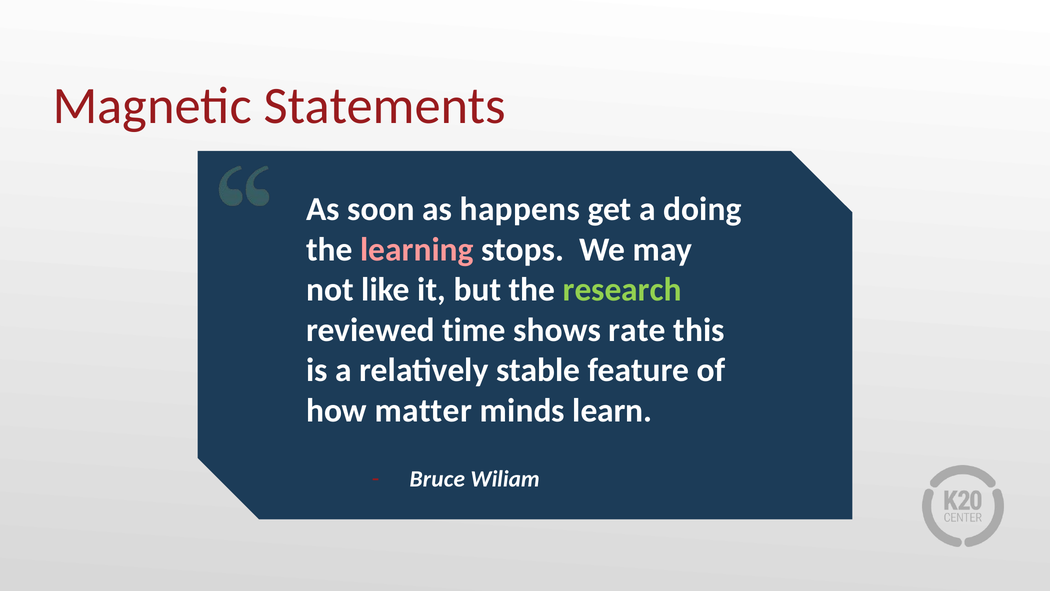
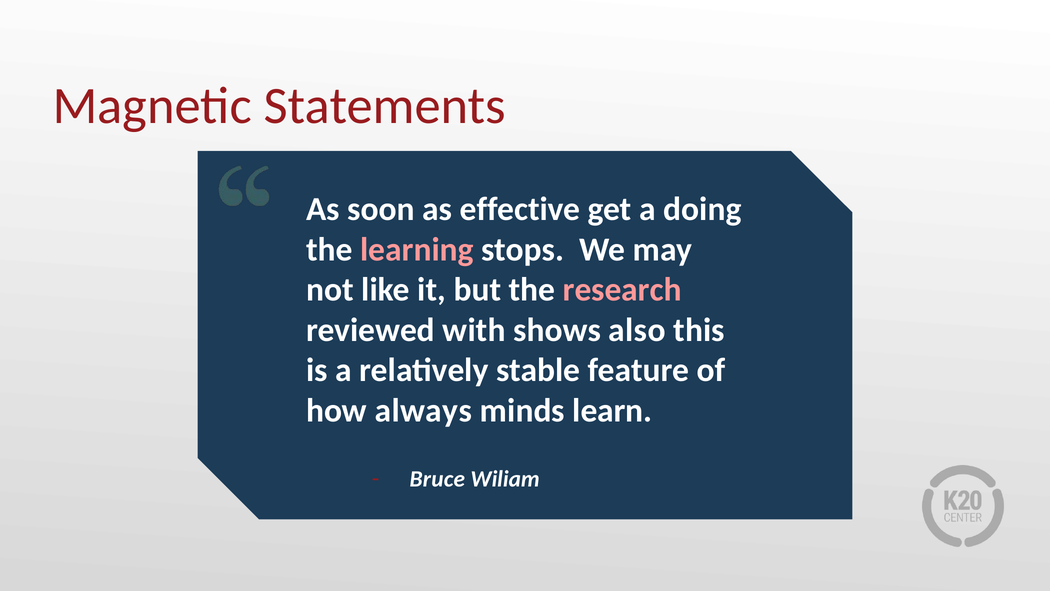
happens: happens -> effective (520, 209)
research colour: light green -> pink (622, 290)
time: time -> with (474, 330)
rate: rate -> also (637, 330)
matter: matter -> always (423, 410)
